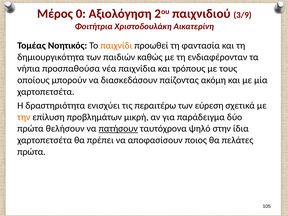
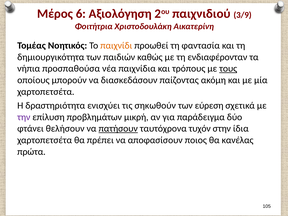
0: 0 -> 6 (81, 14)
τους underline: none -> present (228, 69)
περαιτέρω: περαιτέρω -> σηκωθούν (155, 106)
την colour: orange -> purple (24, 117)
πρώτα: πρώτα -> φτάνει (30, 129)
ψηλό: ψηλό -> τυχόν (200, 129)
πελάτες: πελάτες -> κανέλας (238, 140)
